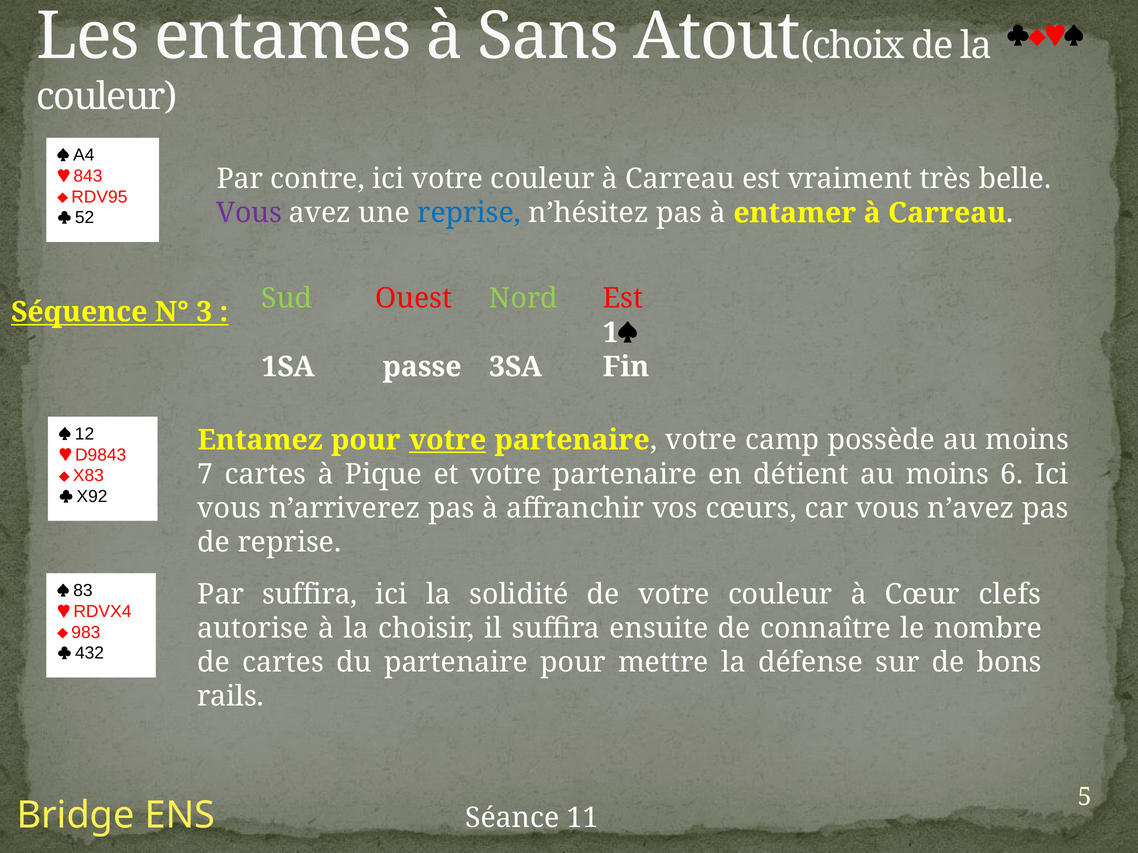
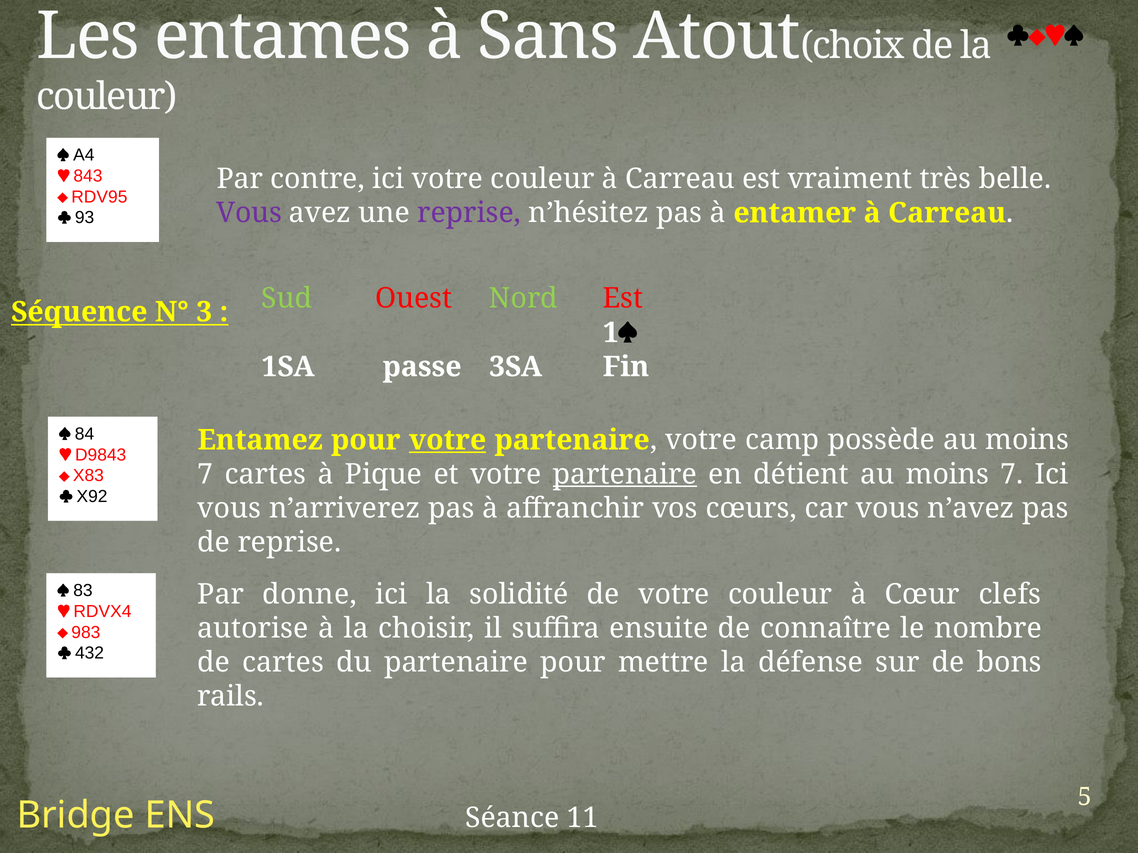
reprise colour: blue -> purple (469, 213)
52: 52 -> 93 (85, 218)
12: 12 -> 84 (85, 434)
partenaire underline: none -> present (625, 474)
détient au moins 6: 6 -> 7 (1012, 474)
Par suffira: suffira -> donne (310, 594)
